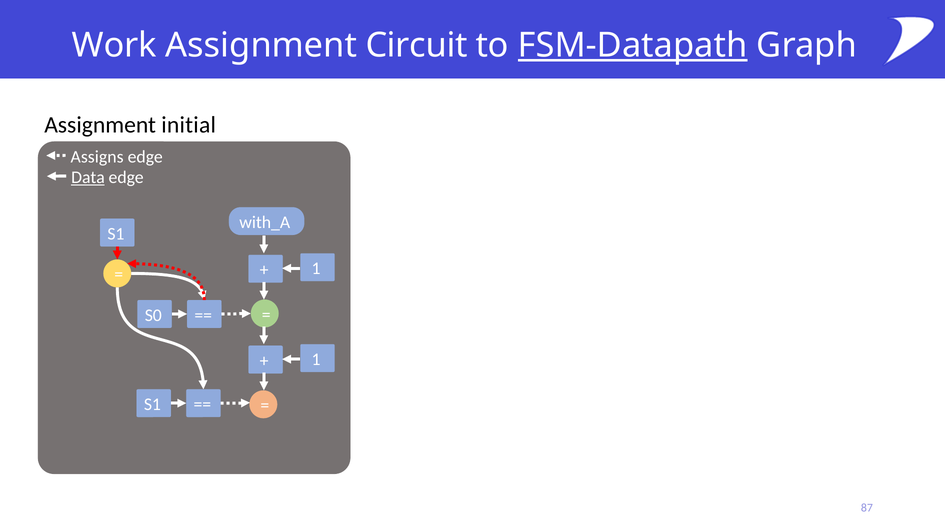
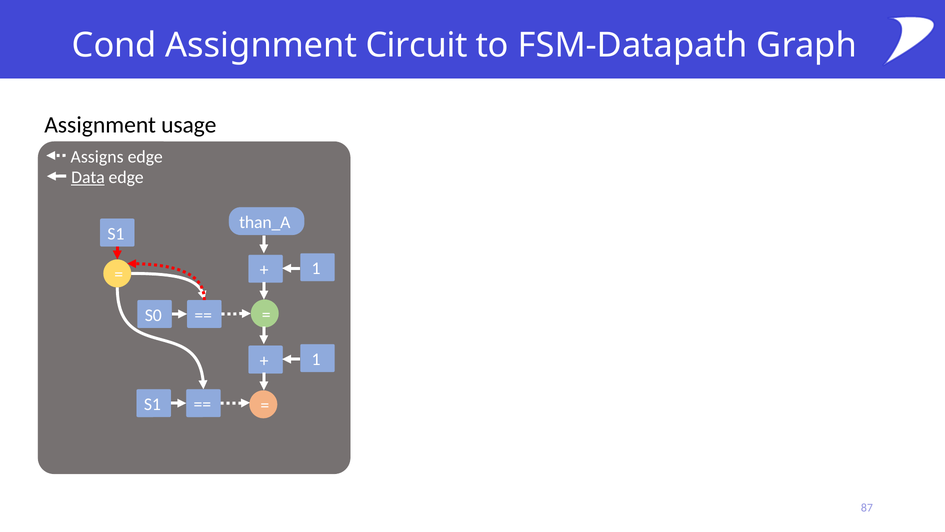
Work: Work -> Cond (114, 45)
FSM-Datapath underline: present -> none (633, 45)
initial: initial -> usage (189, 125)
with_A: with_A -> than_A (265, 222)
